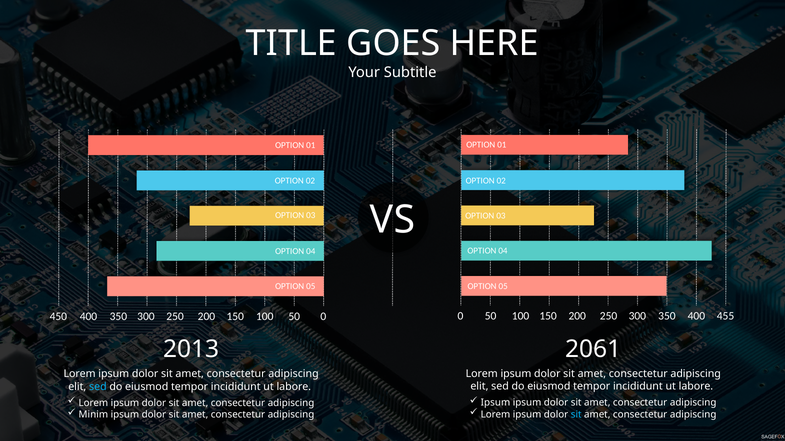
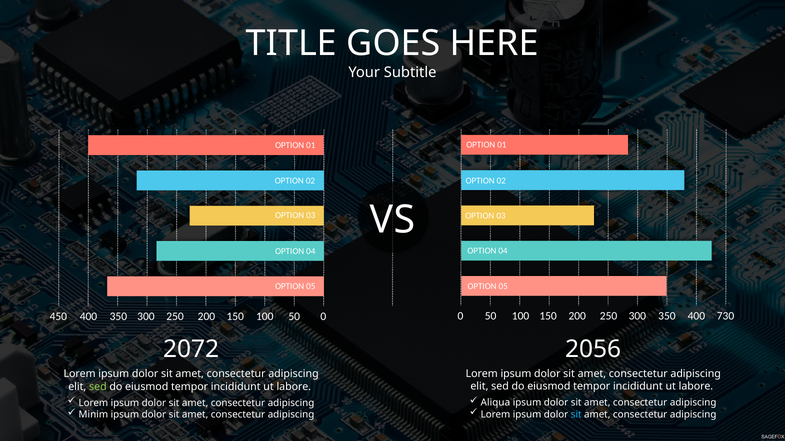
455: 455 -> 730 (725, 316)
2061: 2061 -> 2056 (593, 349)
2013: 2013 -> 2072 (191, 350)
sed colour: light blue -> light green (98, 387)
Ipsum: Ipsum -> Aliqua (495, 403)
